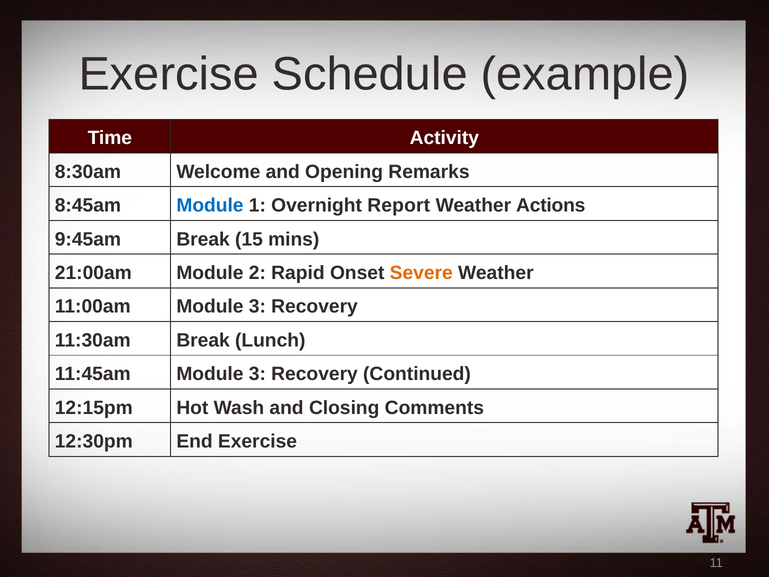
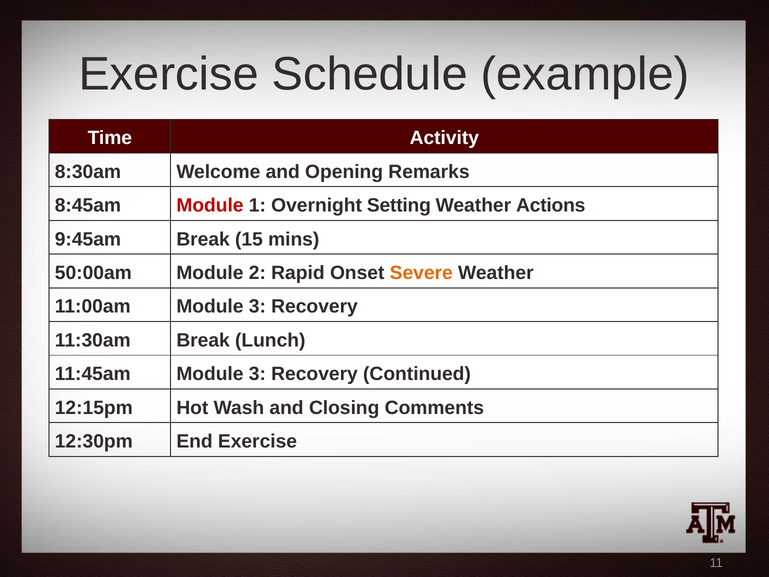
Module colour: blue -> red (210, 205)
Report: Report -> Setting (399, 205)
21:00am: 21:00am -> 50:00am (93, 273)
